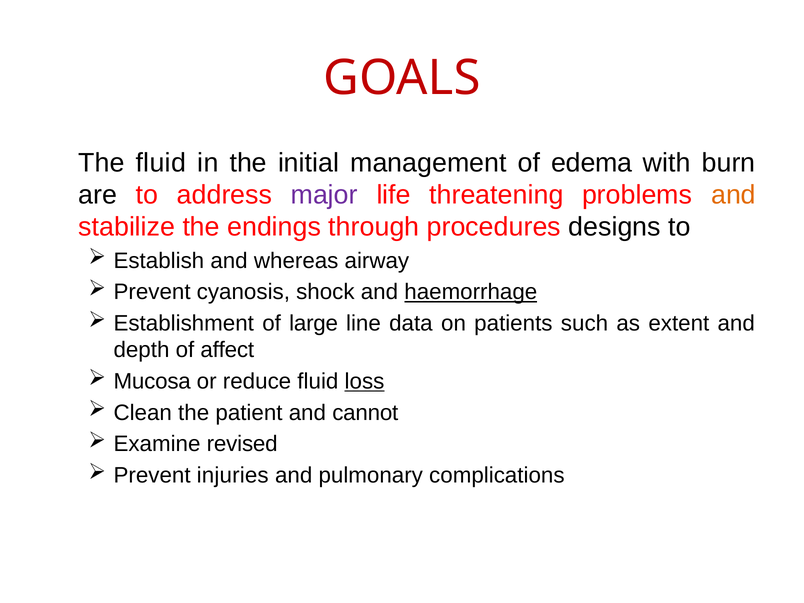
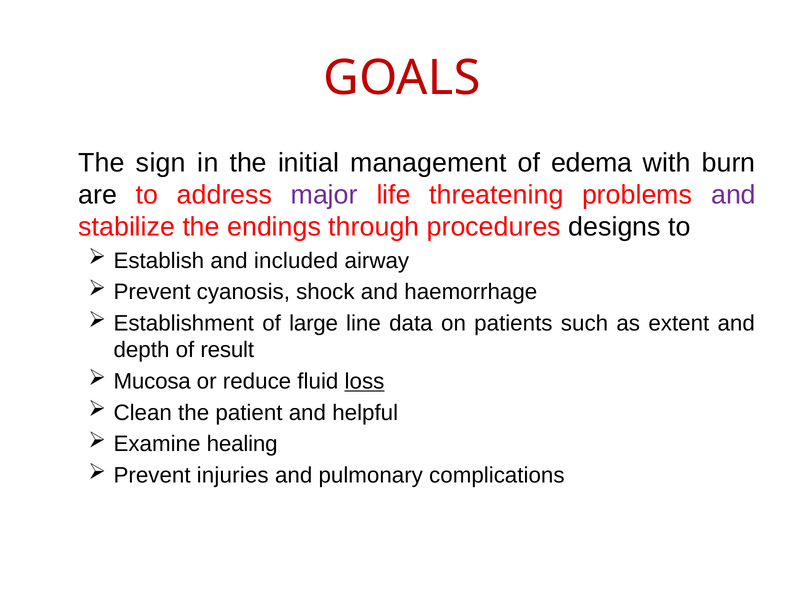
The fluid: fluid -> sign (161, 163)
and colour: orange -> purple (733, 195)
whereas: whereas -> included (296, 261)
haemorrhage underline: present -> none (471, 292)
affect: affect -> result (227, 350)
cannot: cannot -> helpful (365, 413)
revised: revised -> healing (242, 444)
